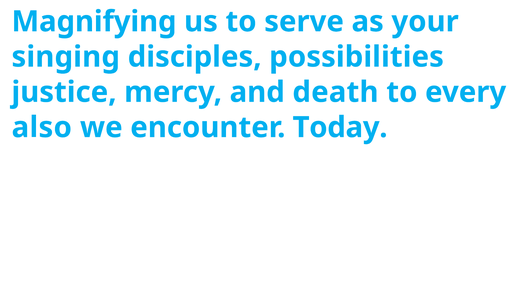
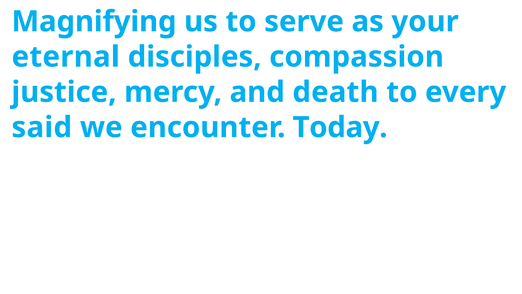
singing: singing -> eternal (66, 57)
possibilities: possibilities -> compassion (357, 57)
also: also -> said (42, 127)
